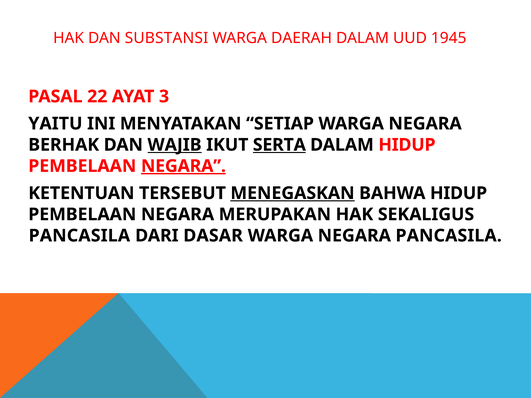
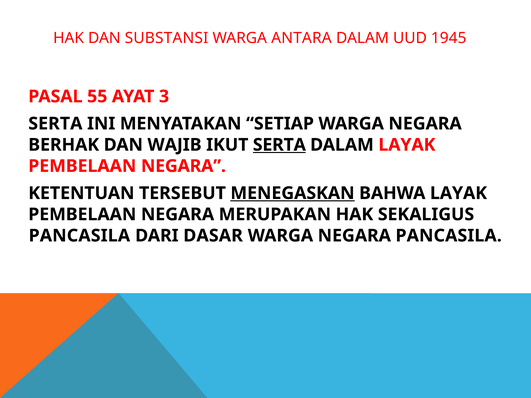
DAERAH: DAERAH -> ANTARA (301, 38)
22: 22 -> 55 (97, 97)
YAITU: YAITU -> SERTA (55, 124)
WAJIB underline: present -> none (175, 145)
DALAM HIDUP: HIDUP -> LAYAK (407, 145)
NEGARA underline: present -> none (183, 166)
BAHWA HIDUP: HIDUP -> LAYAK (458, 193)
